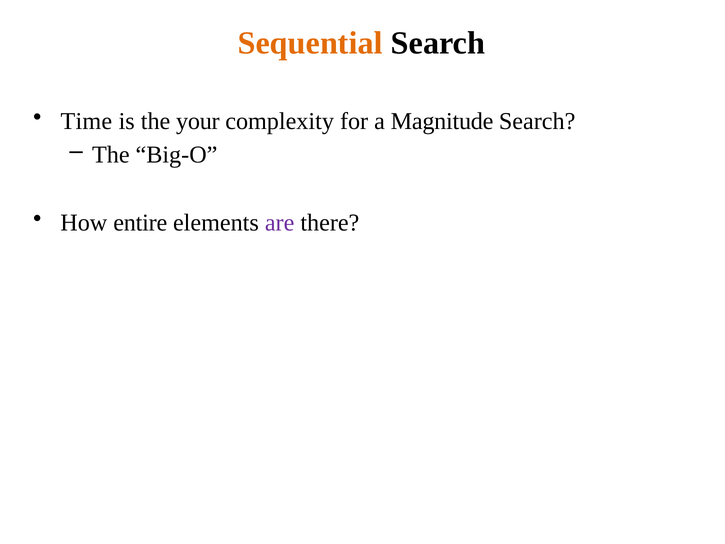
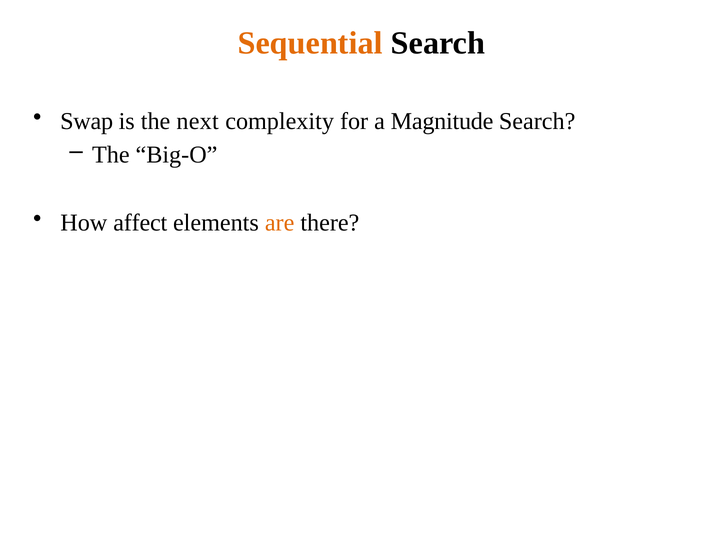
Time: Time -> Swap (87, 121)
your: your -> next (198, 121)
entire: entire -> affect (140, 222)
are colour: purple -> orange (280, 222)
